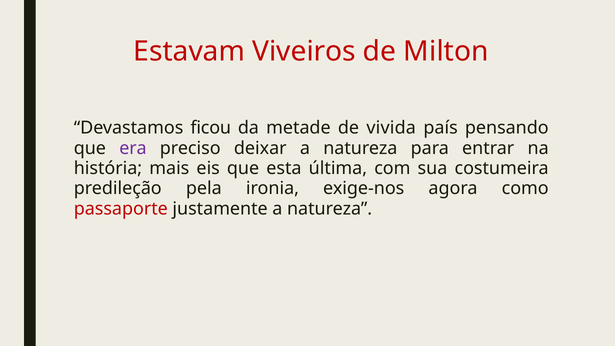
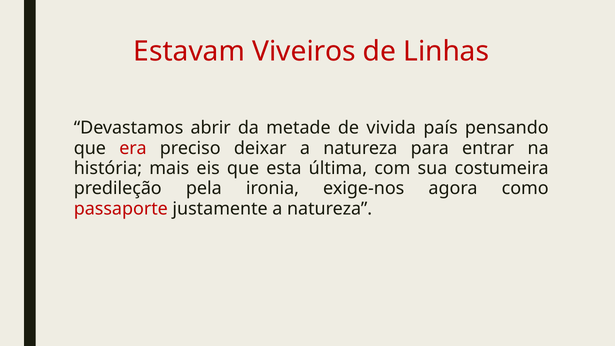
Milton: Milton -> Linhas (446, 52)
ficou: ficou -> abrir (211, 128)
era colour: purple -> red (133, 148)
